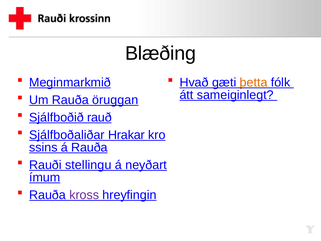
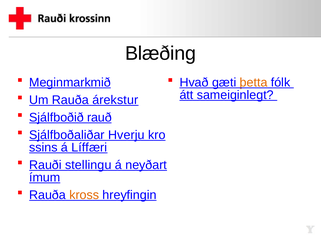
öruggan: öruggan -> árekstur (115, 100)
Hrakar: Hrakar -> Hverju (126, 135)
á Rauða: Rauða -> Líffæri (89, 147)
kross colour: purple -> orange (84, 195)
